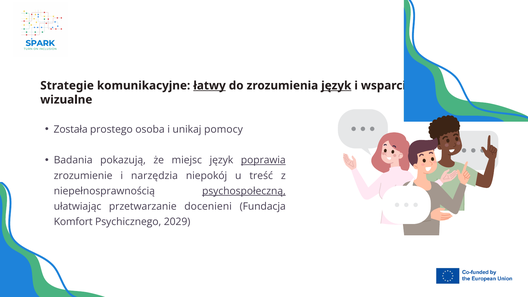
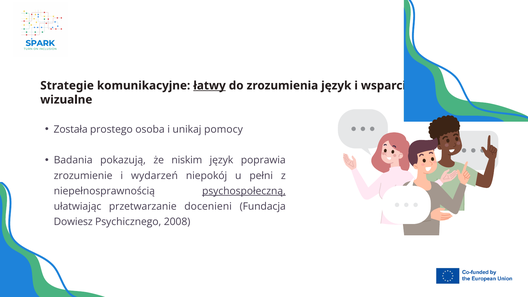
język underline: present -> none (336, 86)
miejsc: miejsc -> niskim (187, 160)
poprawia underline: present -> none (263, 160)
narzędzia: narzędzia -> wydarzeń (154, 176)
treść: treść -> pełni (261, 176)
Komfort: Komfort -> Dowiesz (73, 222)
2029: 2029 -> 2008 (177, 222)
